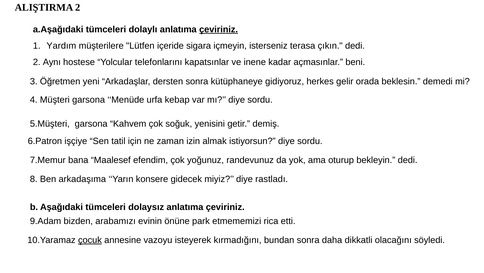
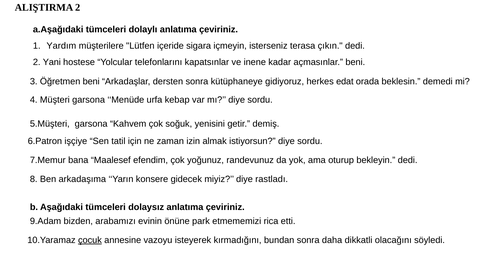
çeviriniz underline: present -> none (219, 29)
Aynı: Aynı -> Yani (52, 62)
Öğretmen yeni: yeni -> beni (91, 81)
gelir: gelir -> edat (345, 81)
